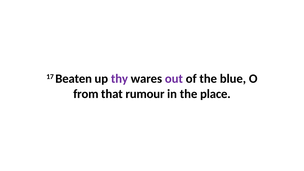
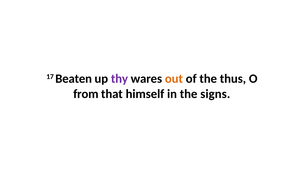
out colour: purple -> orange (174, 79)
blue: blue -> thus (233, 79)
rumour: rumour -> himself (145, 94)
place: place -> signs (215, 94)
